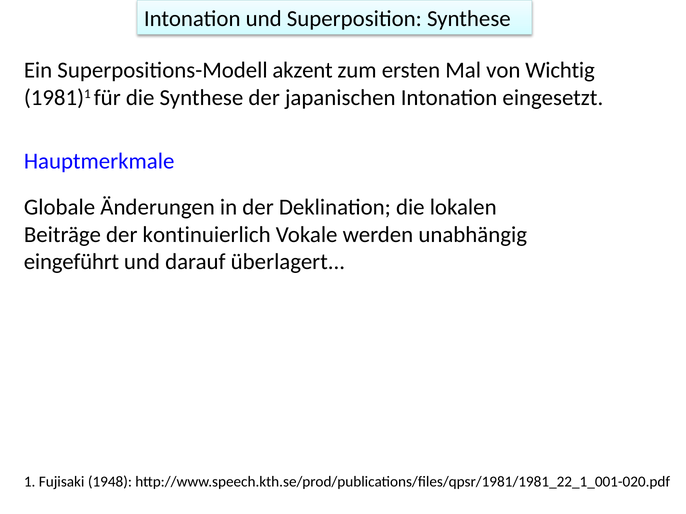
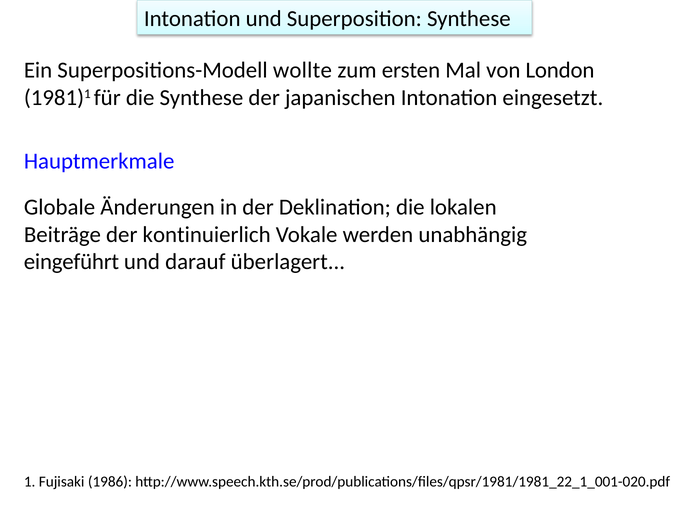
akzent: akzent -> wollte (302, 70)
Wichtig: Wichtig -> London (560, 70)
1948: 1948 -> 1986 (110, 482)
